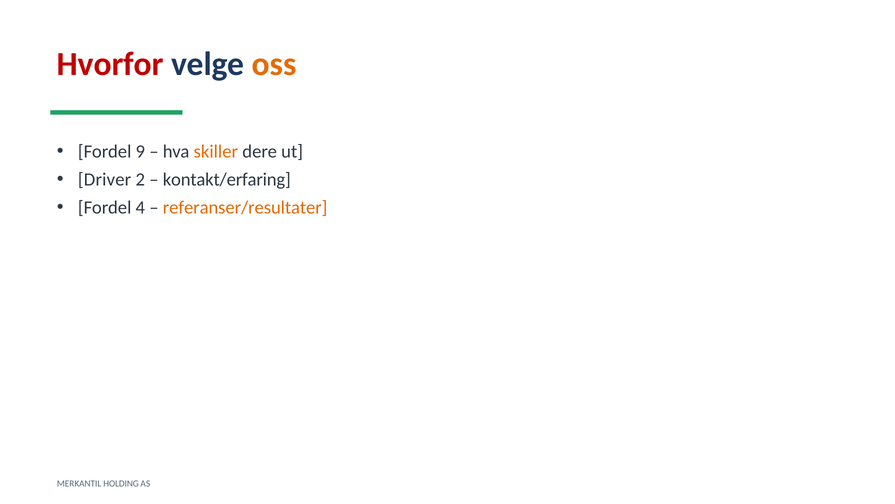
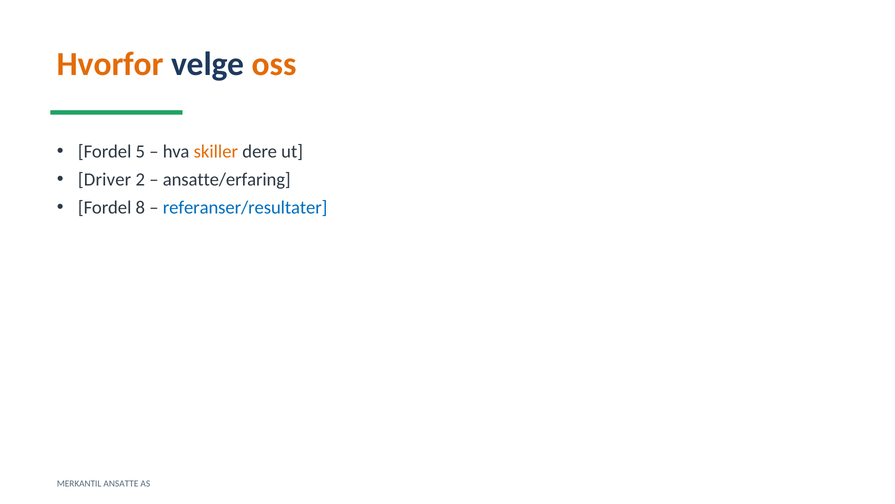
Hvorfor colour: red -> orange (110, 64)
9: 9 -> 5 (140, 152)
kontakt/erfaring: kontakt/erfaring -> ansatte/erfaring (227, 180)
4: 4 -> 8 (140, 208)
referanser/resultater colour: orange -> blue (245, 208)
HOLDING: HOLDING -> ANSATTE (121, 483)
